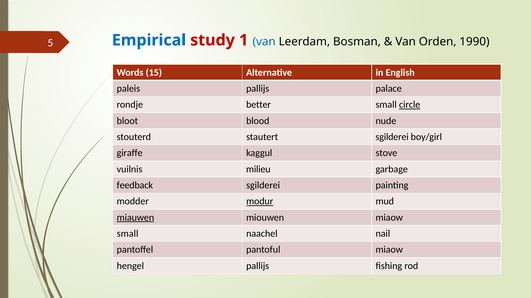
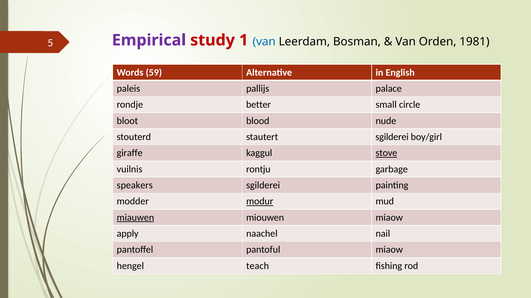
Empirical colour: blue -> purple (149, 40)
1990: 1990 -> 1981 (474, 42)
15: 15 -> 59 (154, 73)
circle underline: present -> none (410, 105)
stove underline: none -> present (386, 153)
milieu: milieu -> rontju (258, 170)
feedback: feedback -> speakers (135, 186)
small: small -> apply (128, 234)
hengel pallijs: pallijs -> teach (258, 266)
